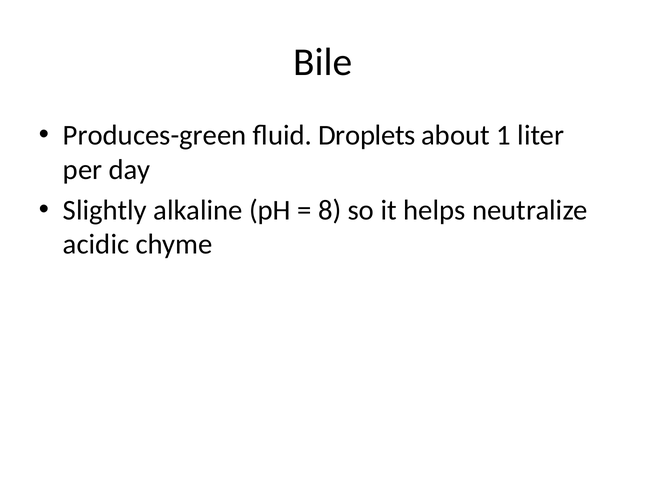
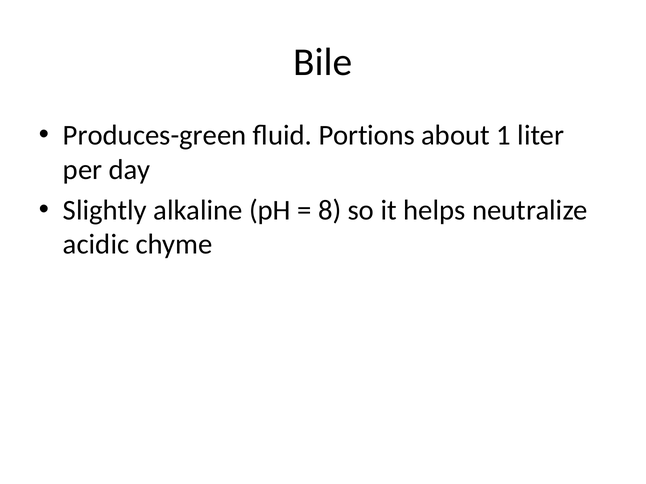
Droplets: Droplets -> Portions (367, 136)
